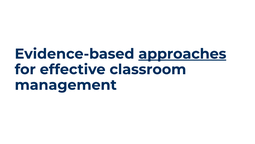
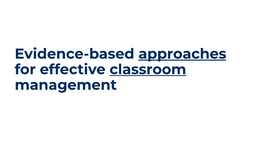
classroom underline: none -> present (148, 69)
